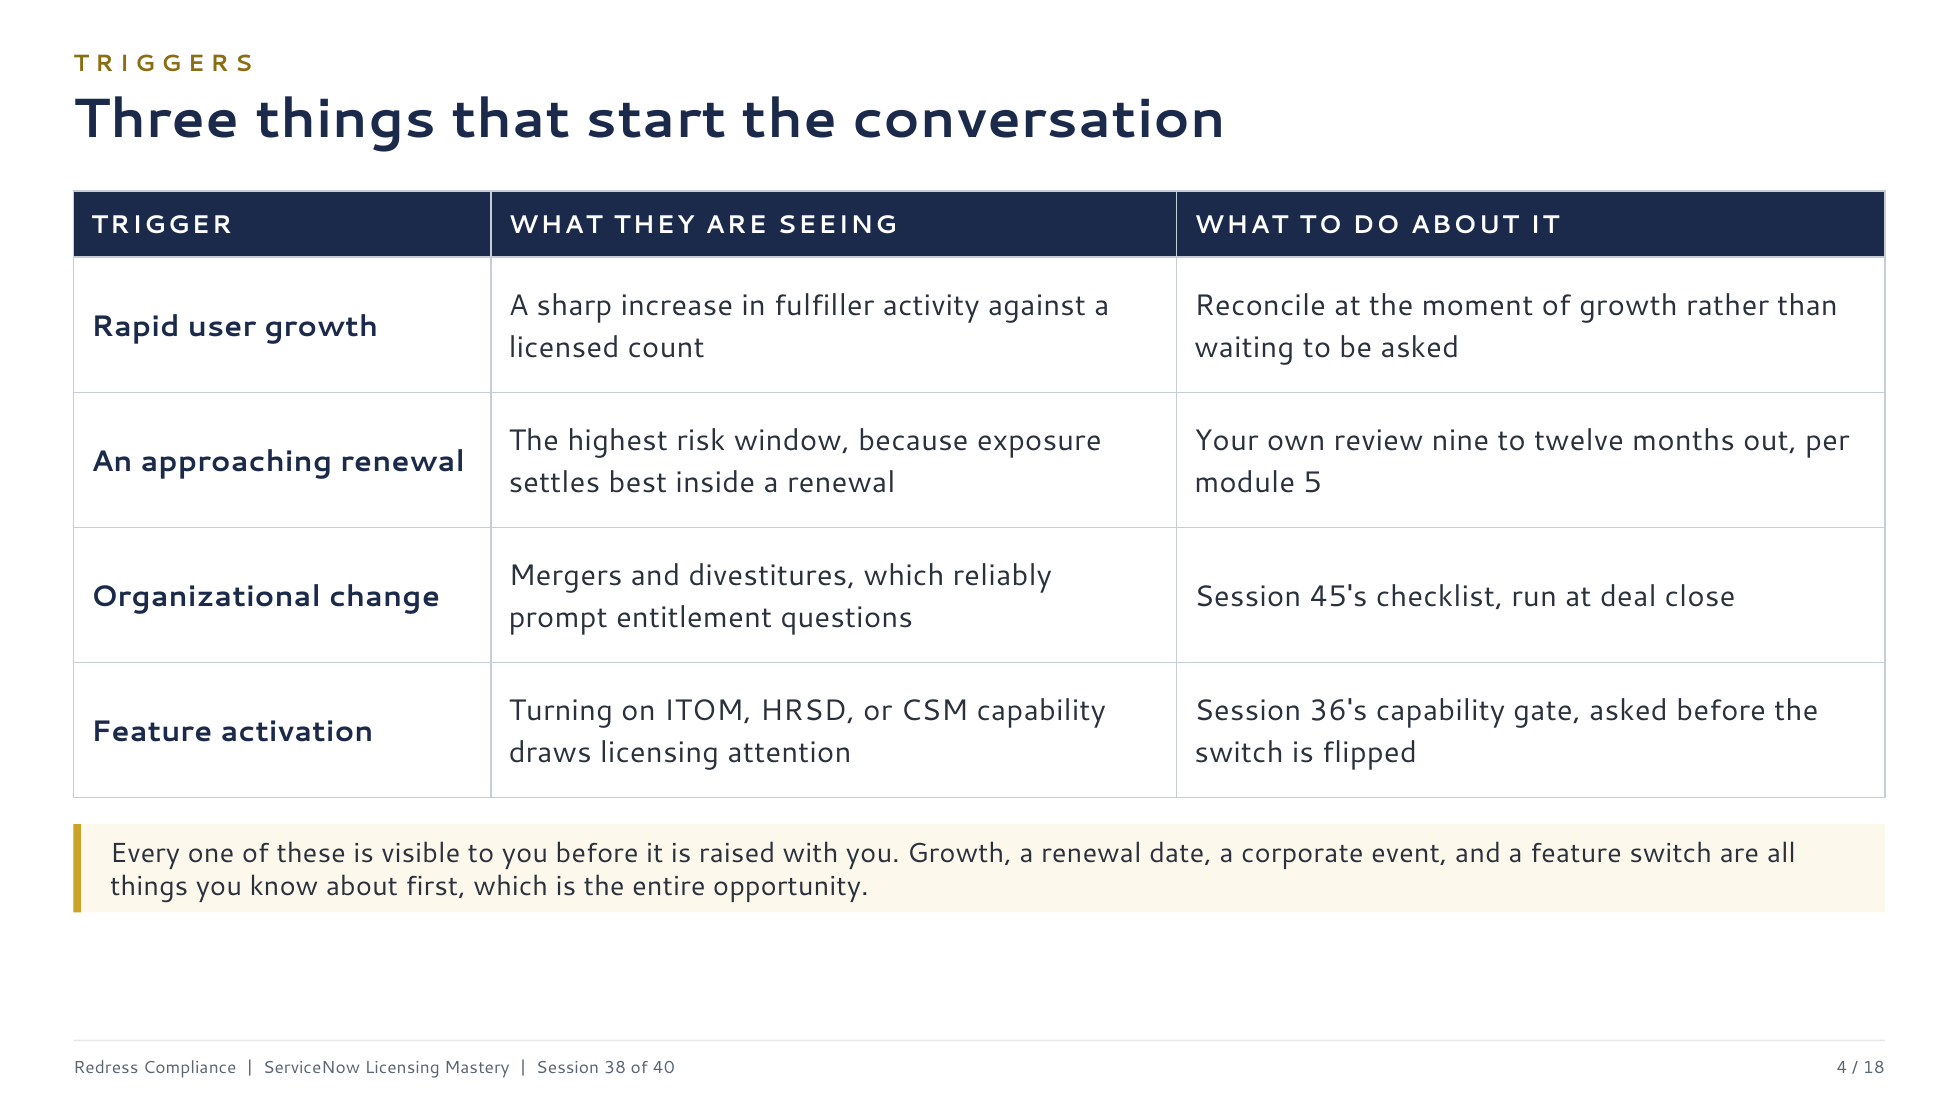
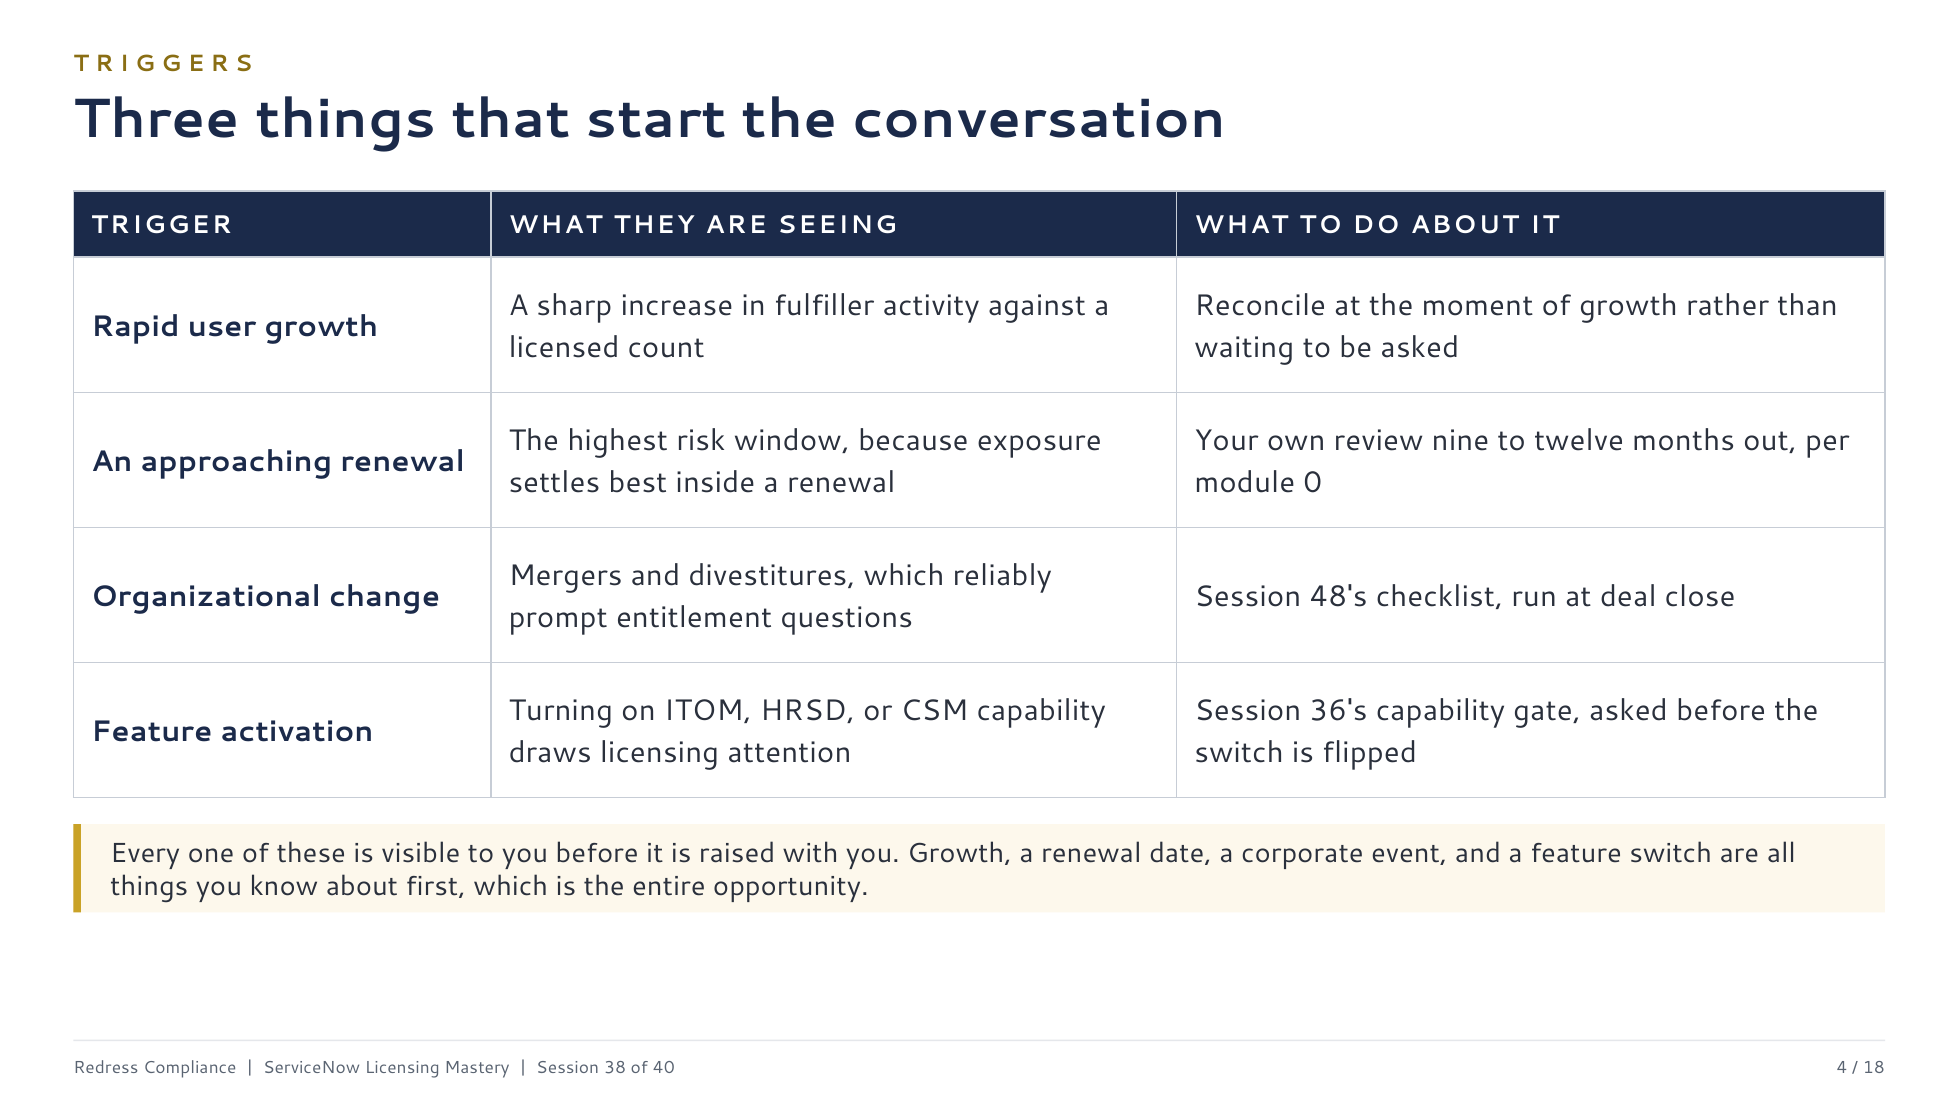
5: 5 -> 0 (1313, 482)
45's: 45's -> 48's (1339, 597)
